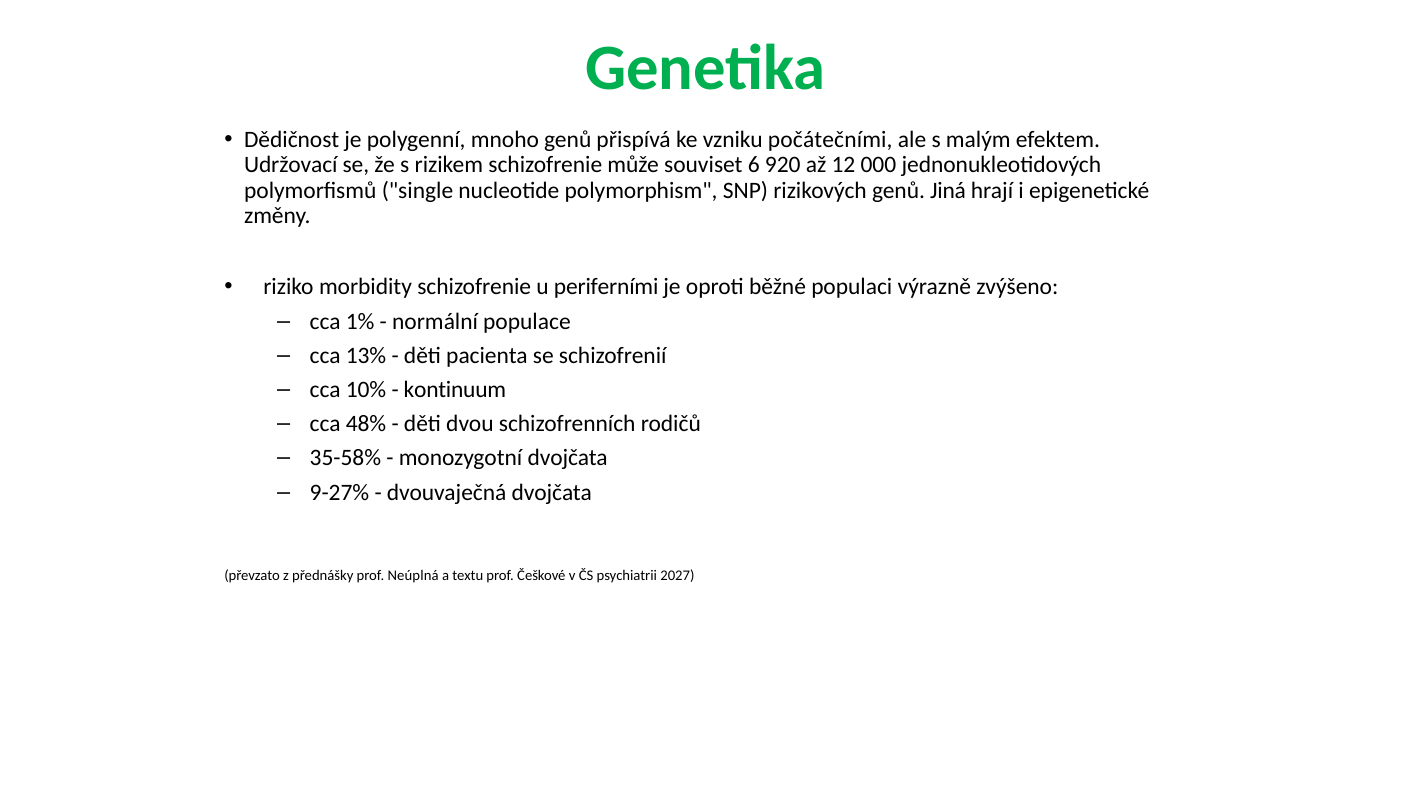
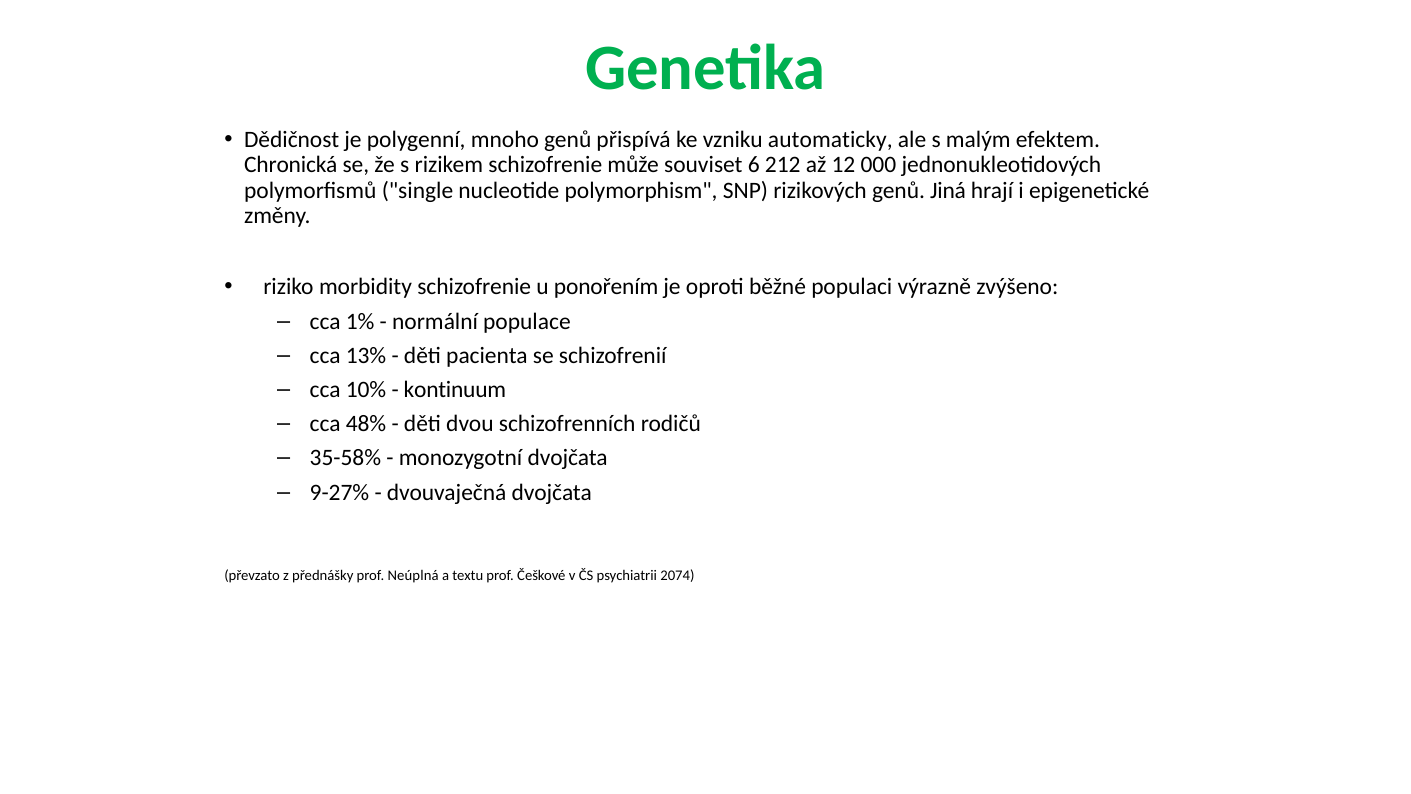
počátečními: počátečními -> automaticky (830, 140)
Udržovací: Udržovací -> Chronická (291, 165)
920: 920 -> 212 (783, 165)
periferními: periferními -> ponořením (606, 287)
2027: 2027 -> 2074 (677, 575)
